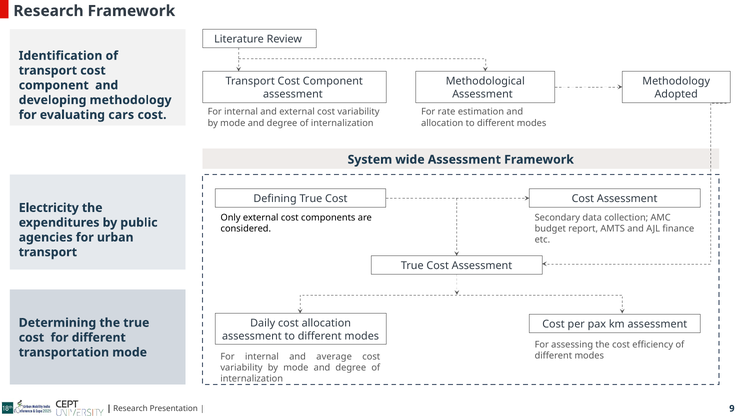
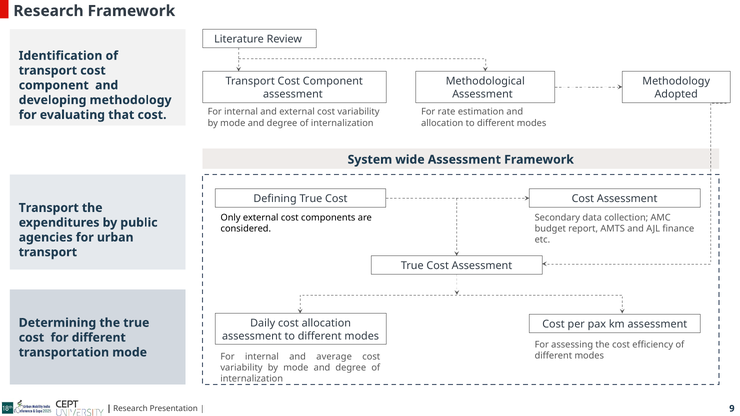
cars: cars -> that (121, 115)
Electricity: Electricity -> Transport (49, 208)
